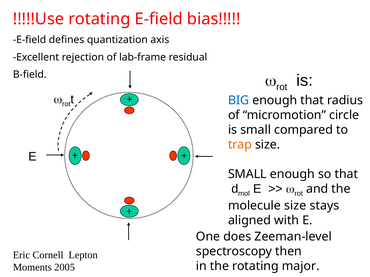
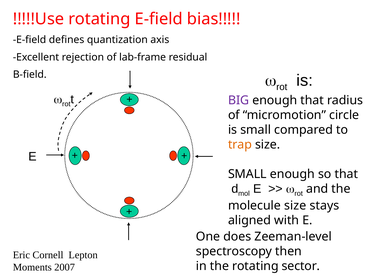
BIG colour: blue -> purple (239, 100)
2005: 2005 -> 2007 (65, 268)
major: major -> sector (301, 267)
